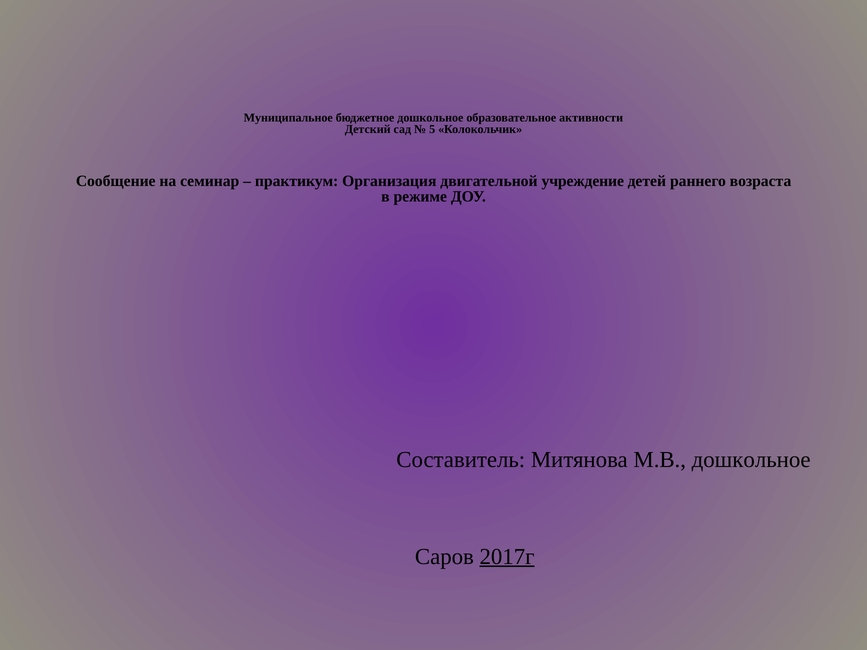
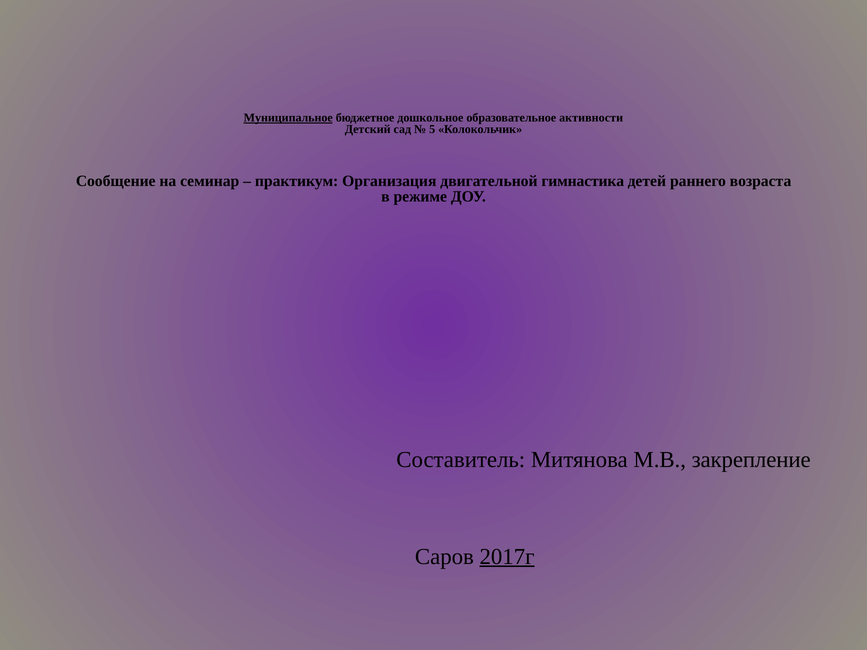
Муниципальное underline: none -> present (288, 118)
учреждение: учреждение -> гимнастика (583, 181)
М.В дошкольное: дошкольное -> закрепление (751, 460)
